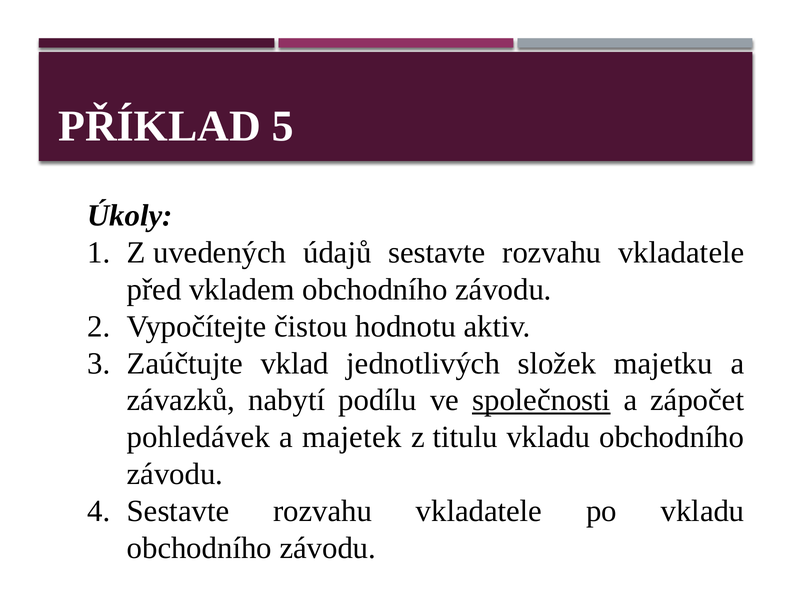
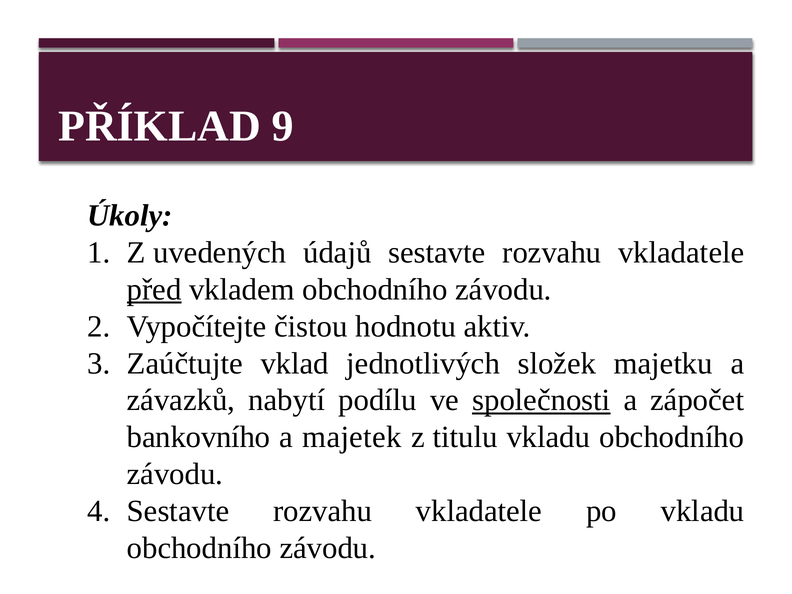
5: 5 -> 9 (283, 126)
před underline: none -> present (154, 289)
pohledávek: pohledávek -> bankovního (199, 437)
